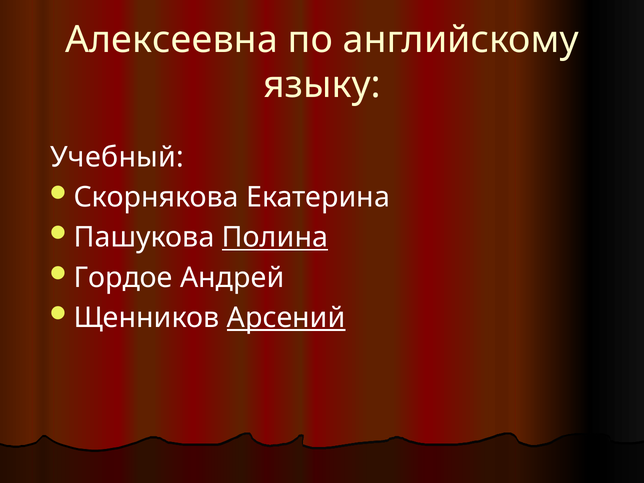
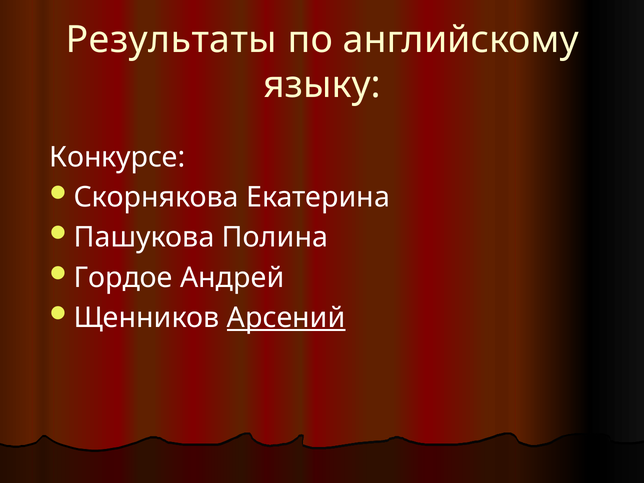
Алексеевна: Алексеевна -> Результаты (171, 40)
Учебный: Учебный -> Конкурсе (117, 157)
Полина underline: present -> none (275, 238)
